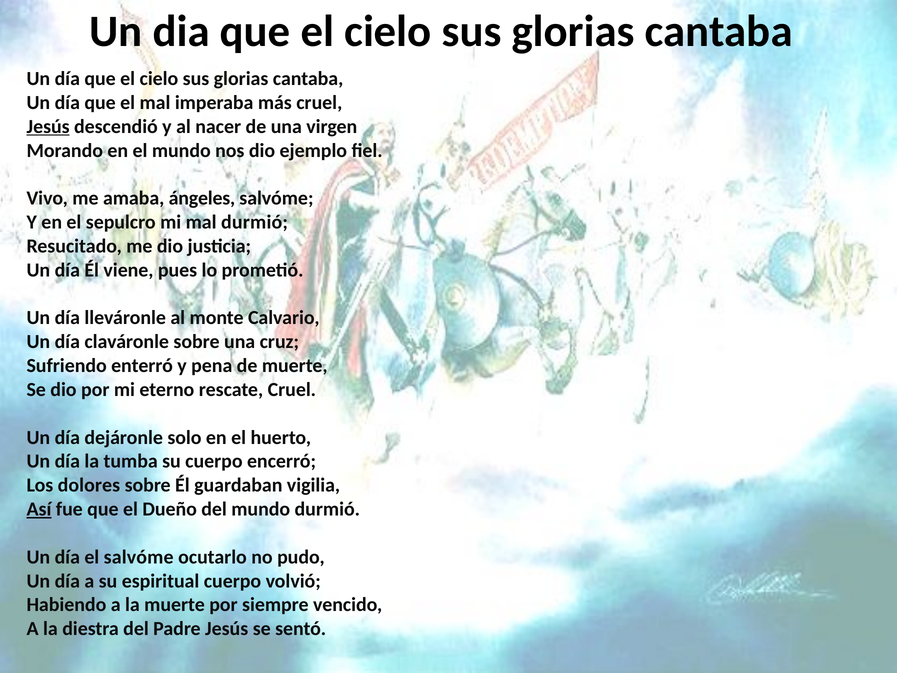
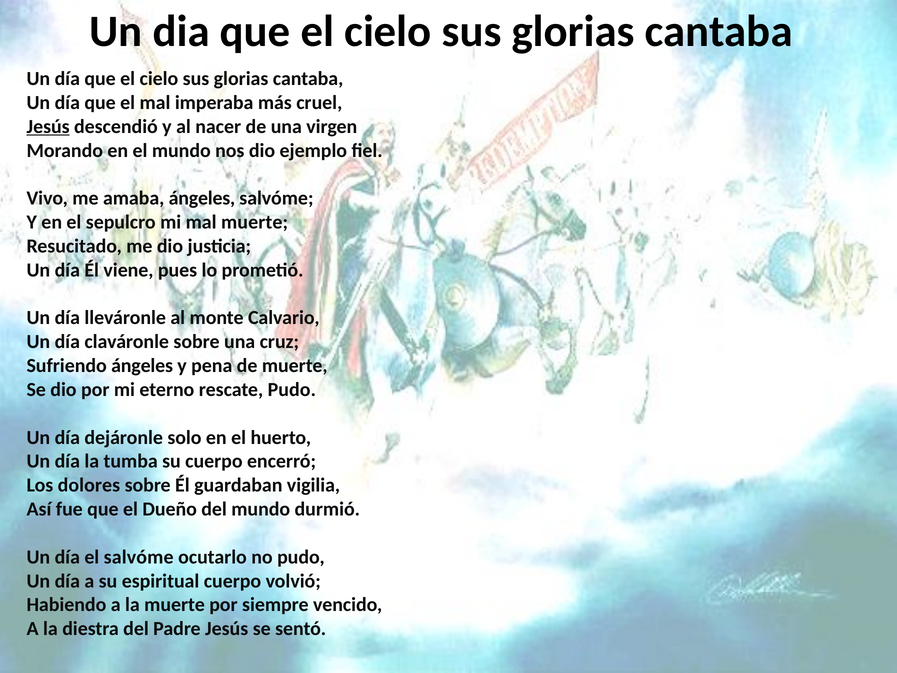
mal durmió: durmió -> muerte (255, 222)
Sufriendo enterró: enterró -> ángeles (142, 366)
rescate Cruel: Cruel -> Pudo (292, 390)
Así underline: present -> none (39, 509)
